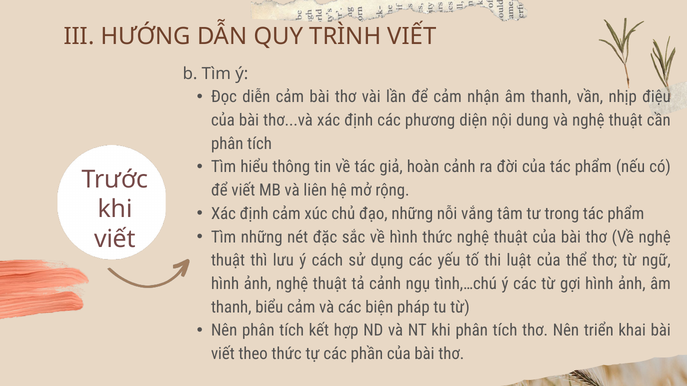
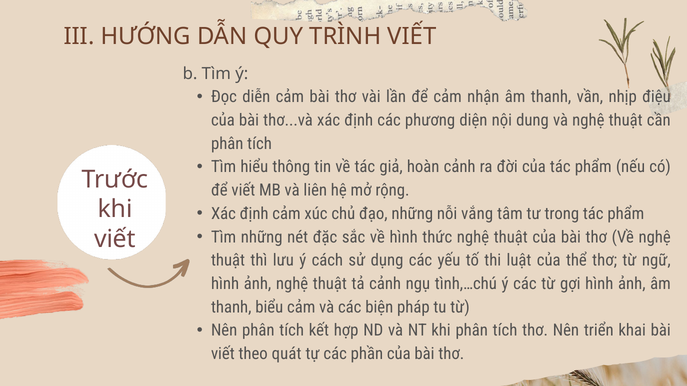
theo thức: thức -> quát (287, 354)
